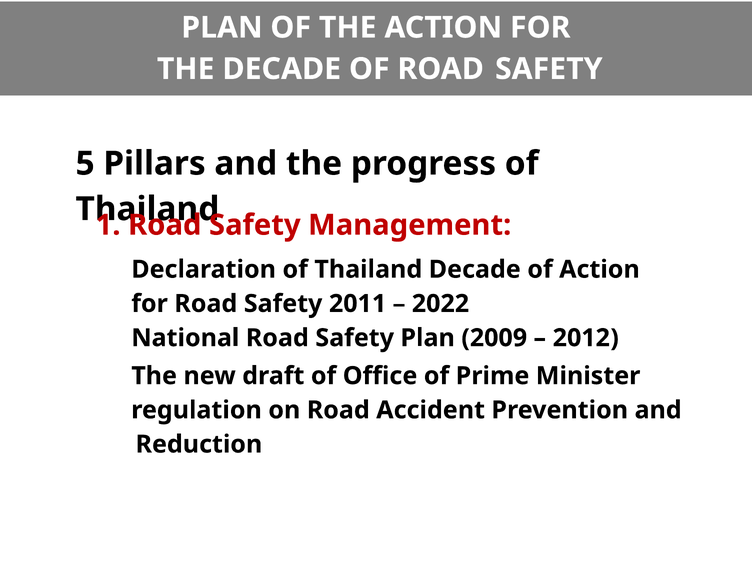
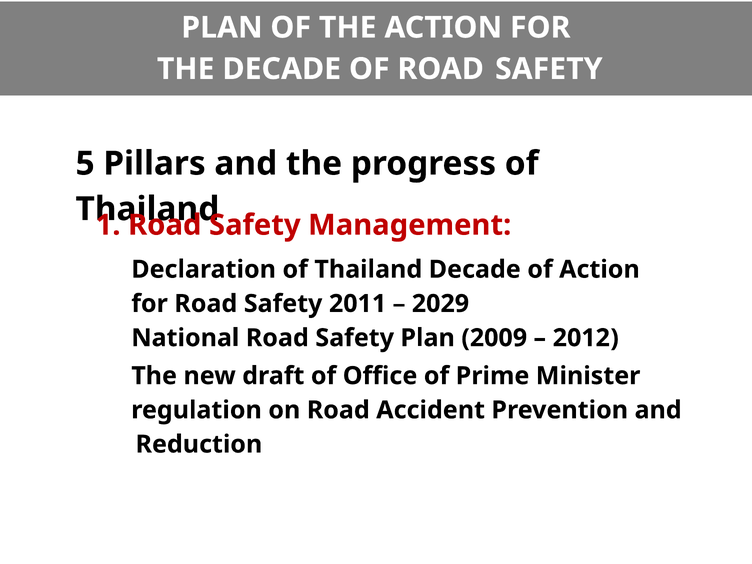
2022: 2022 -> 2029 (440, 304)
